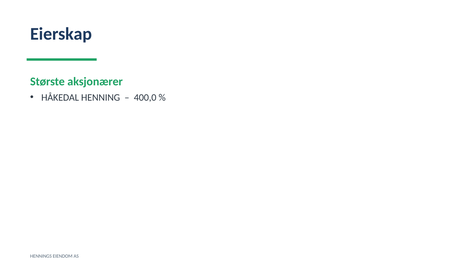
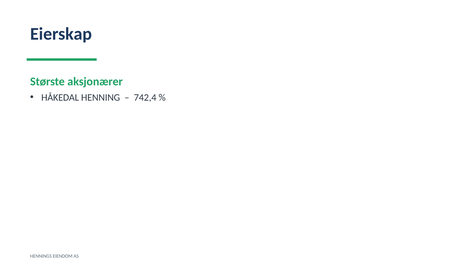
400,0: 400,0 -> 742,4 (145, 97)
